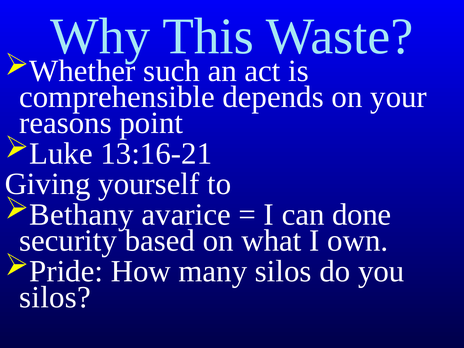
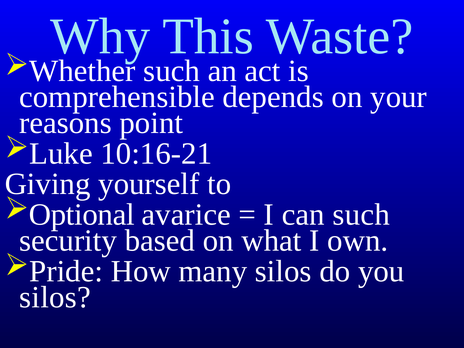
13:16-21: 13:16-21 -> 10:16-21 (156, 153)
Bethany: Bethany -> Optional (82, 215)
can done: done -> such (361, 215)
